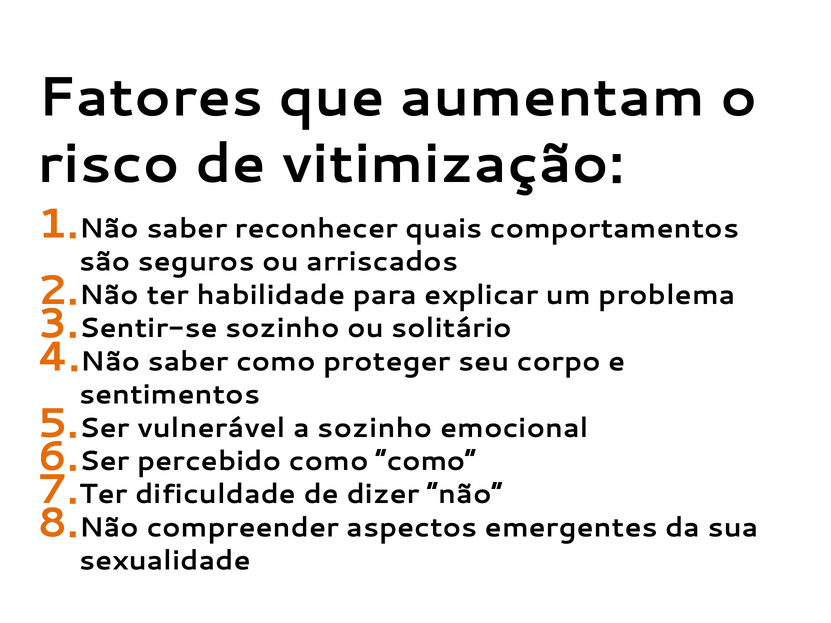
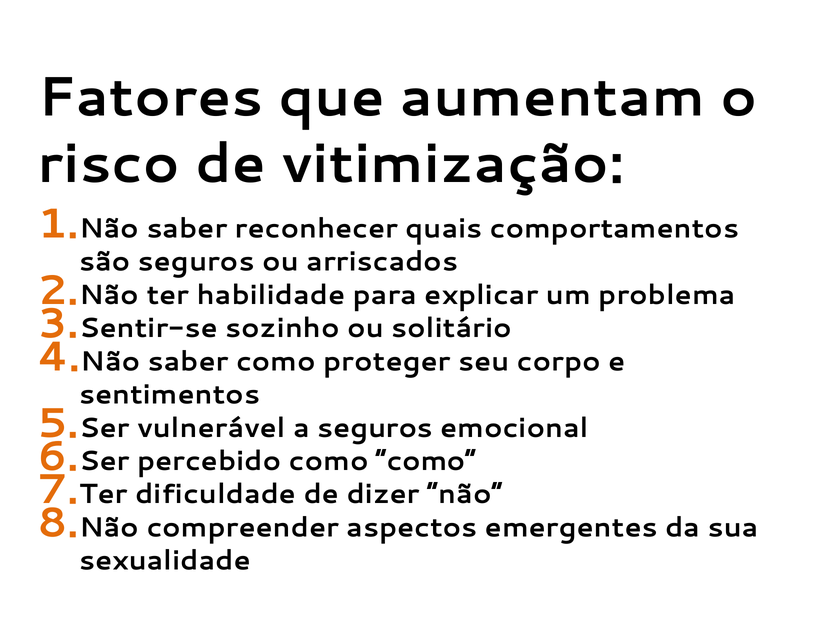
a sozinho: sozinho -> seguros (375, 428)
